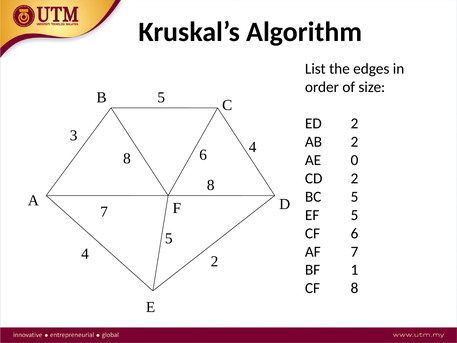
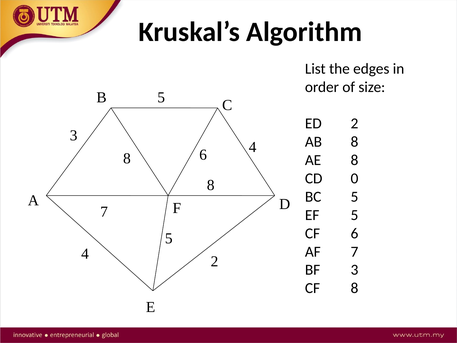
AB 2: 2 -> 8 (355, 142)
AE 0: 0 -> 8 (355, 160)
CD 2: 2 -> 0 (355, 178)
BF 1: 1 -> 3 (355, 270)
